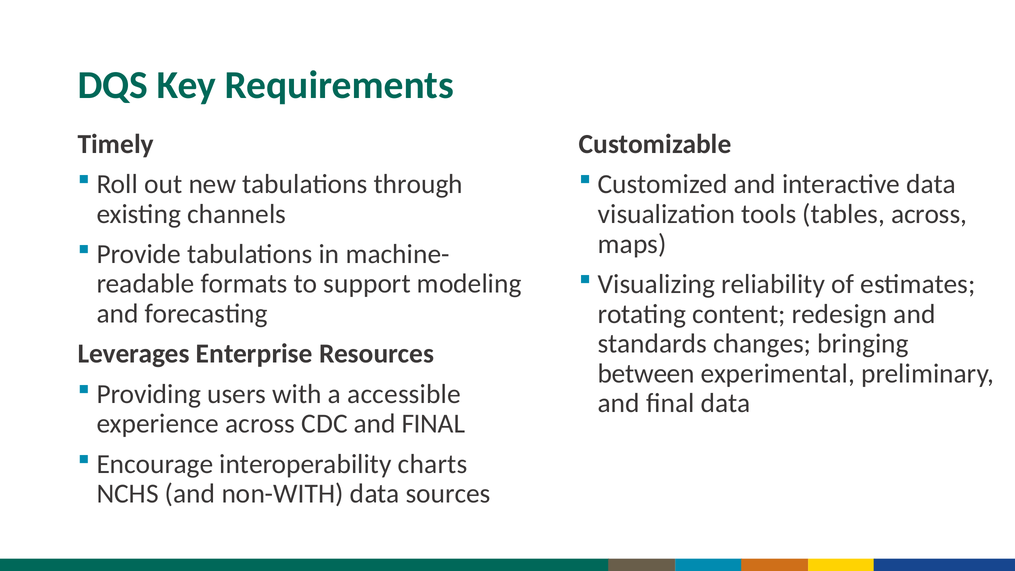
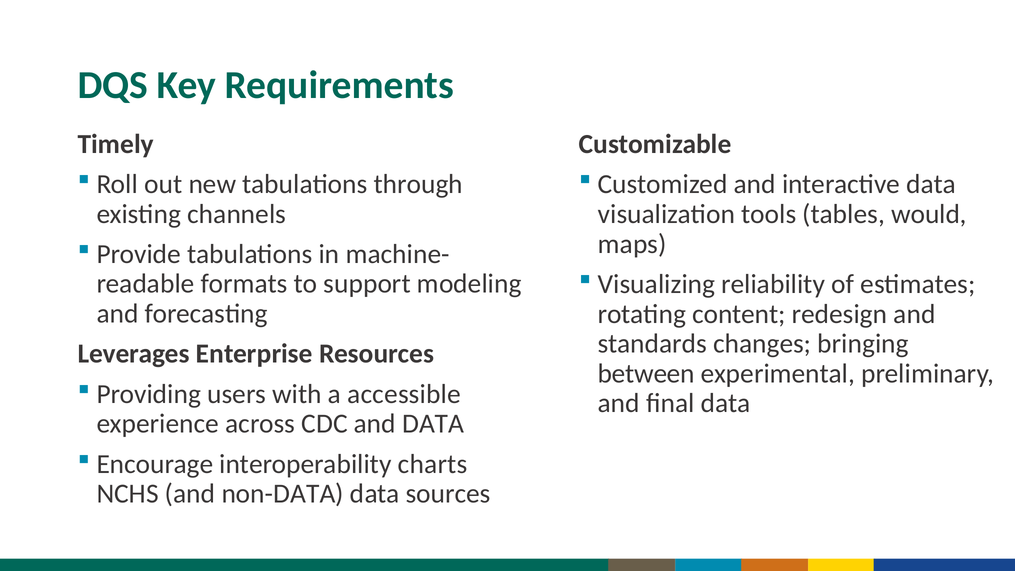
tables across: across -> would (929, 214)
CDC and FINAL: FINAL -> DATA (433, 424)
non-WITH: non-WITH -> non-DATA (283, 494)
